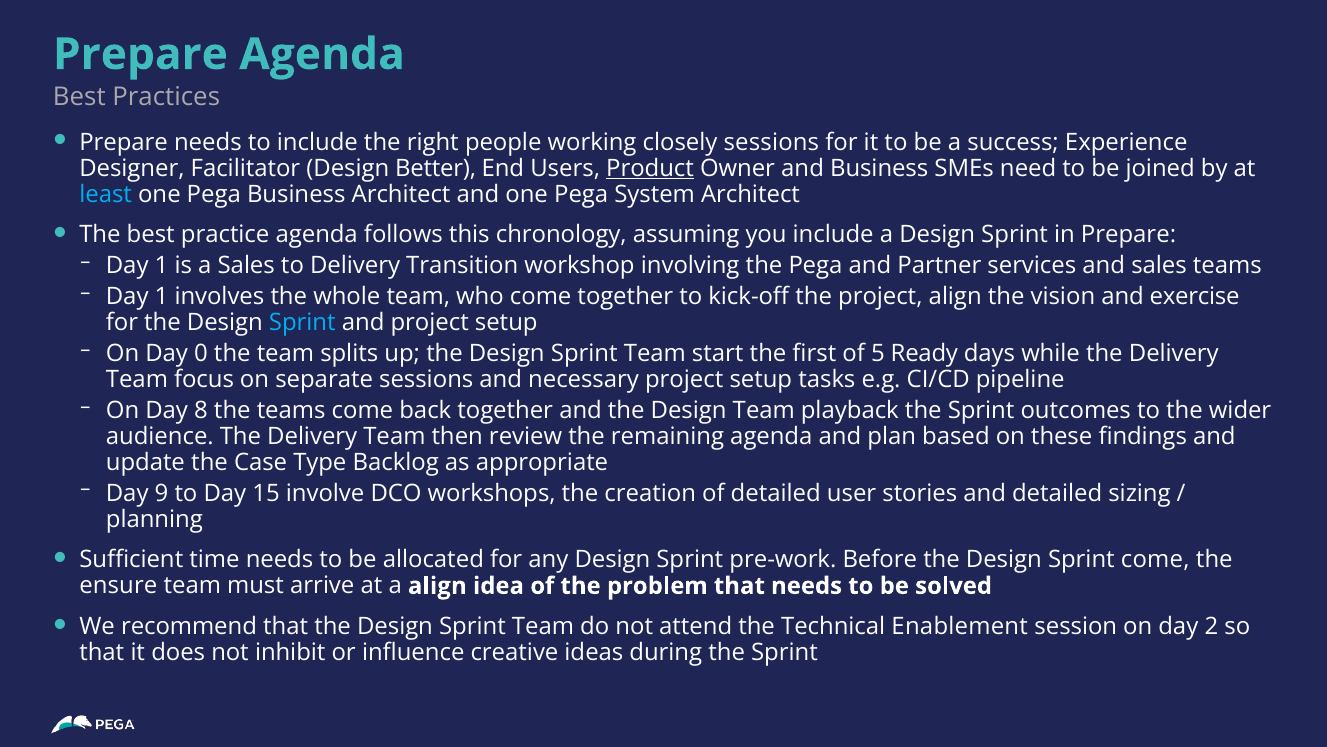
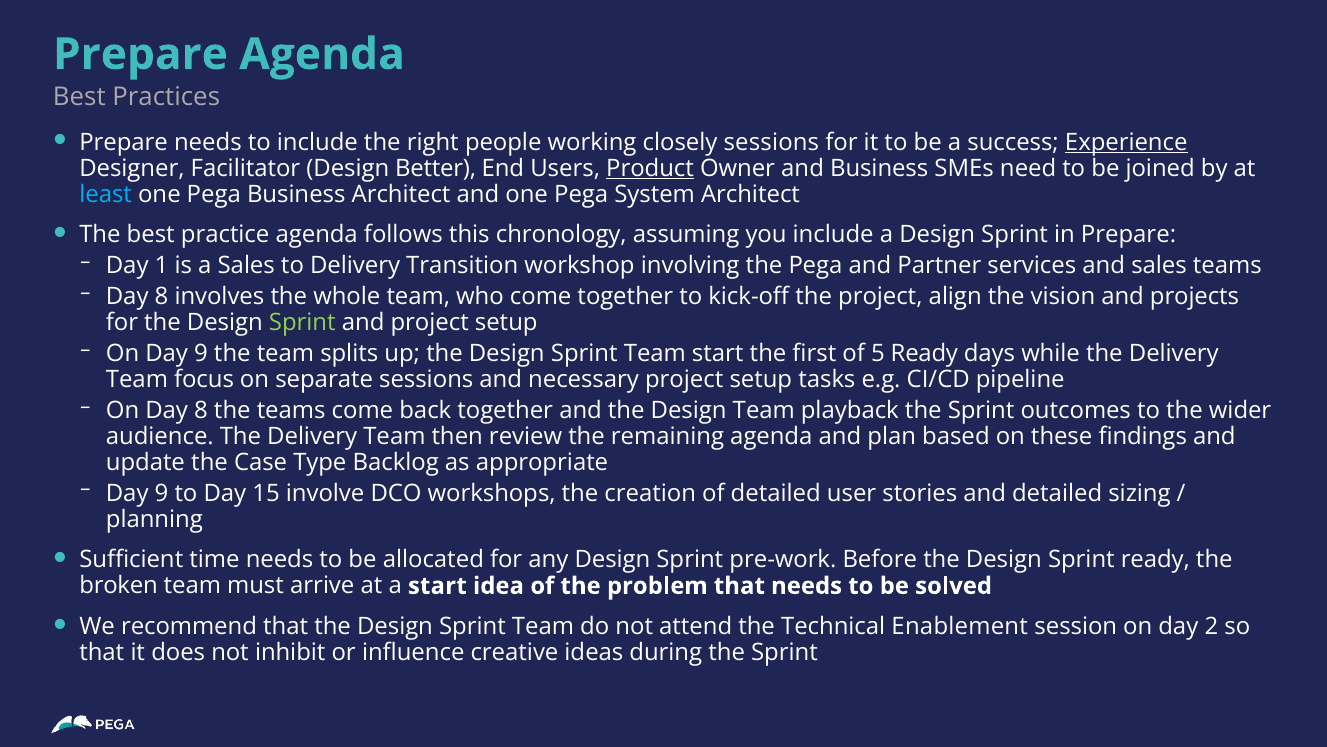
Experience underline: none -> present (1126, 142)
1: 1 -> 8 (161, 297)
exercise: exercise -> projects (1195, 297)
Sprint colour: light blue -> light green (302, 322)
On Day 0: 0 -> 9 (201, 353)
Sprint come: come -> ready (1155, 560)
ensure: ensure -> broken (119, 586)
a align: align -> start (437, 586)
